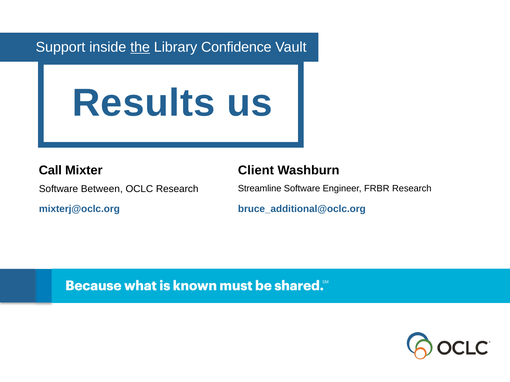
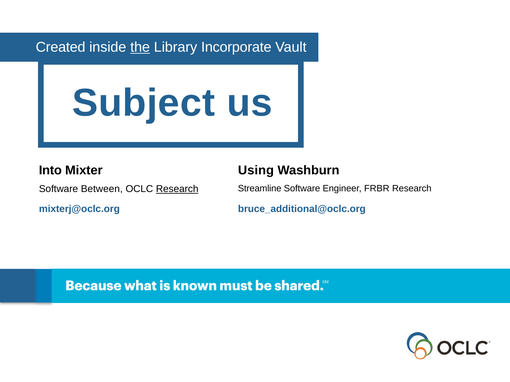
Support: Support -> Created (61, 47)
Confidence: Confidence -> Incorporate (236, 47)
Results: Results -> Subject (144, 103)
Call: Call -> Into (50, 171)
Client: Client -> Using (256, 171)
Research underline: none -> present (177, 189)
